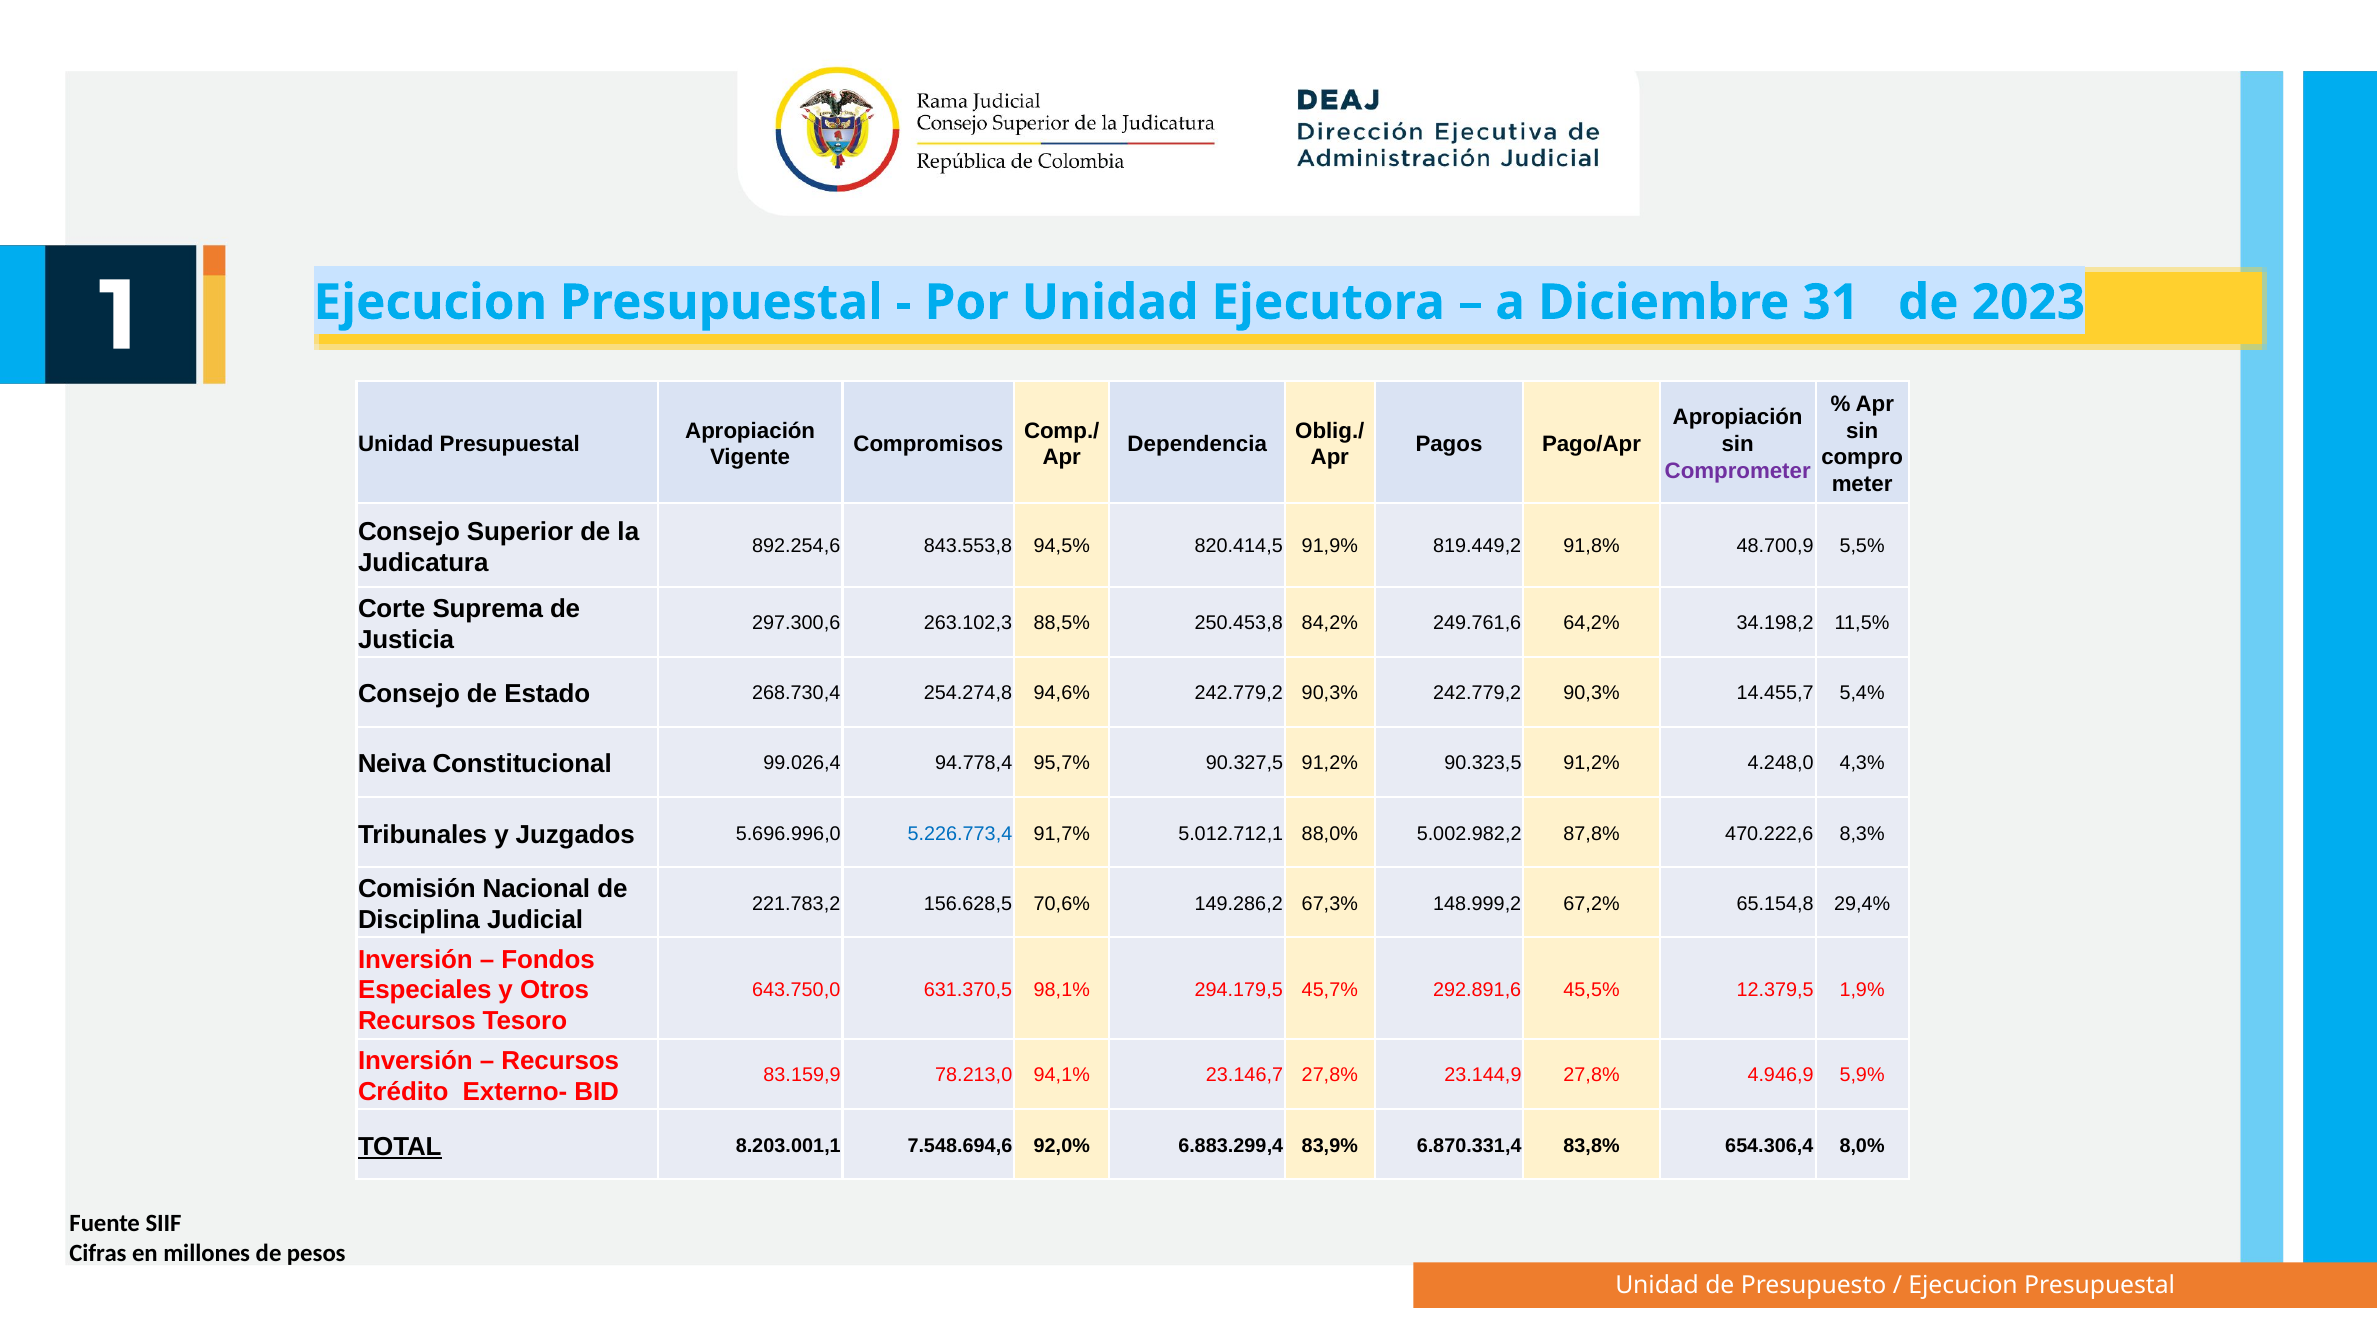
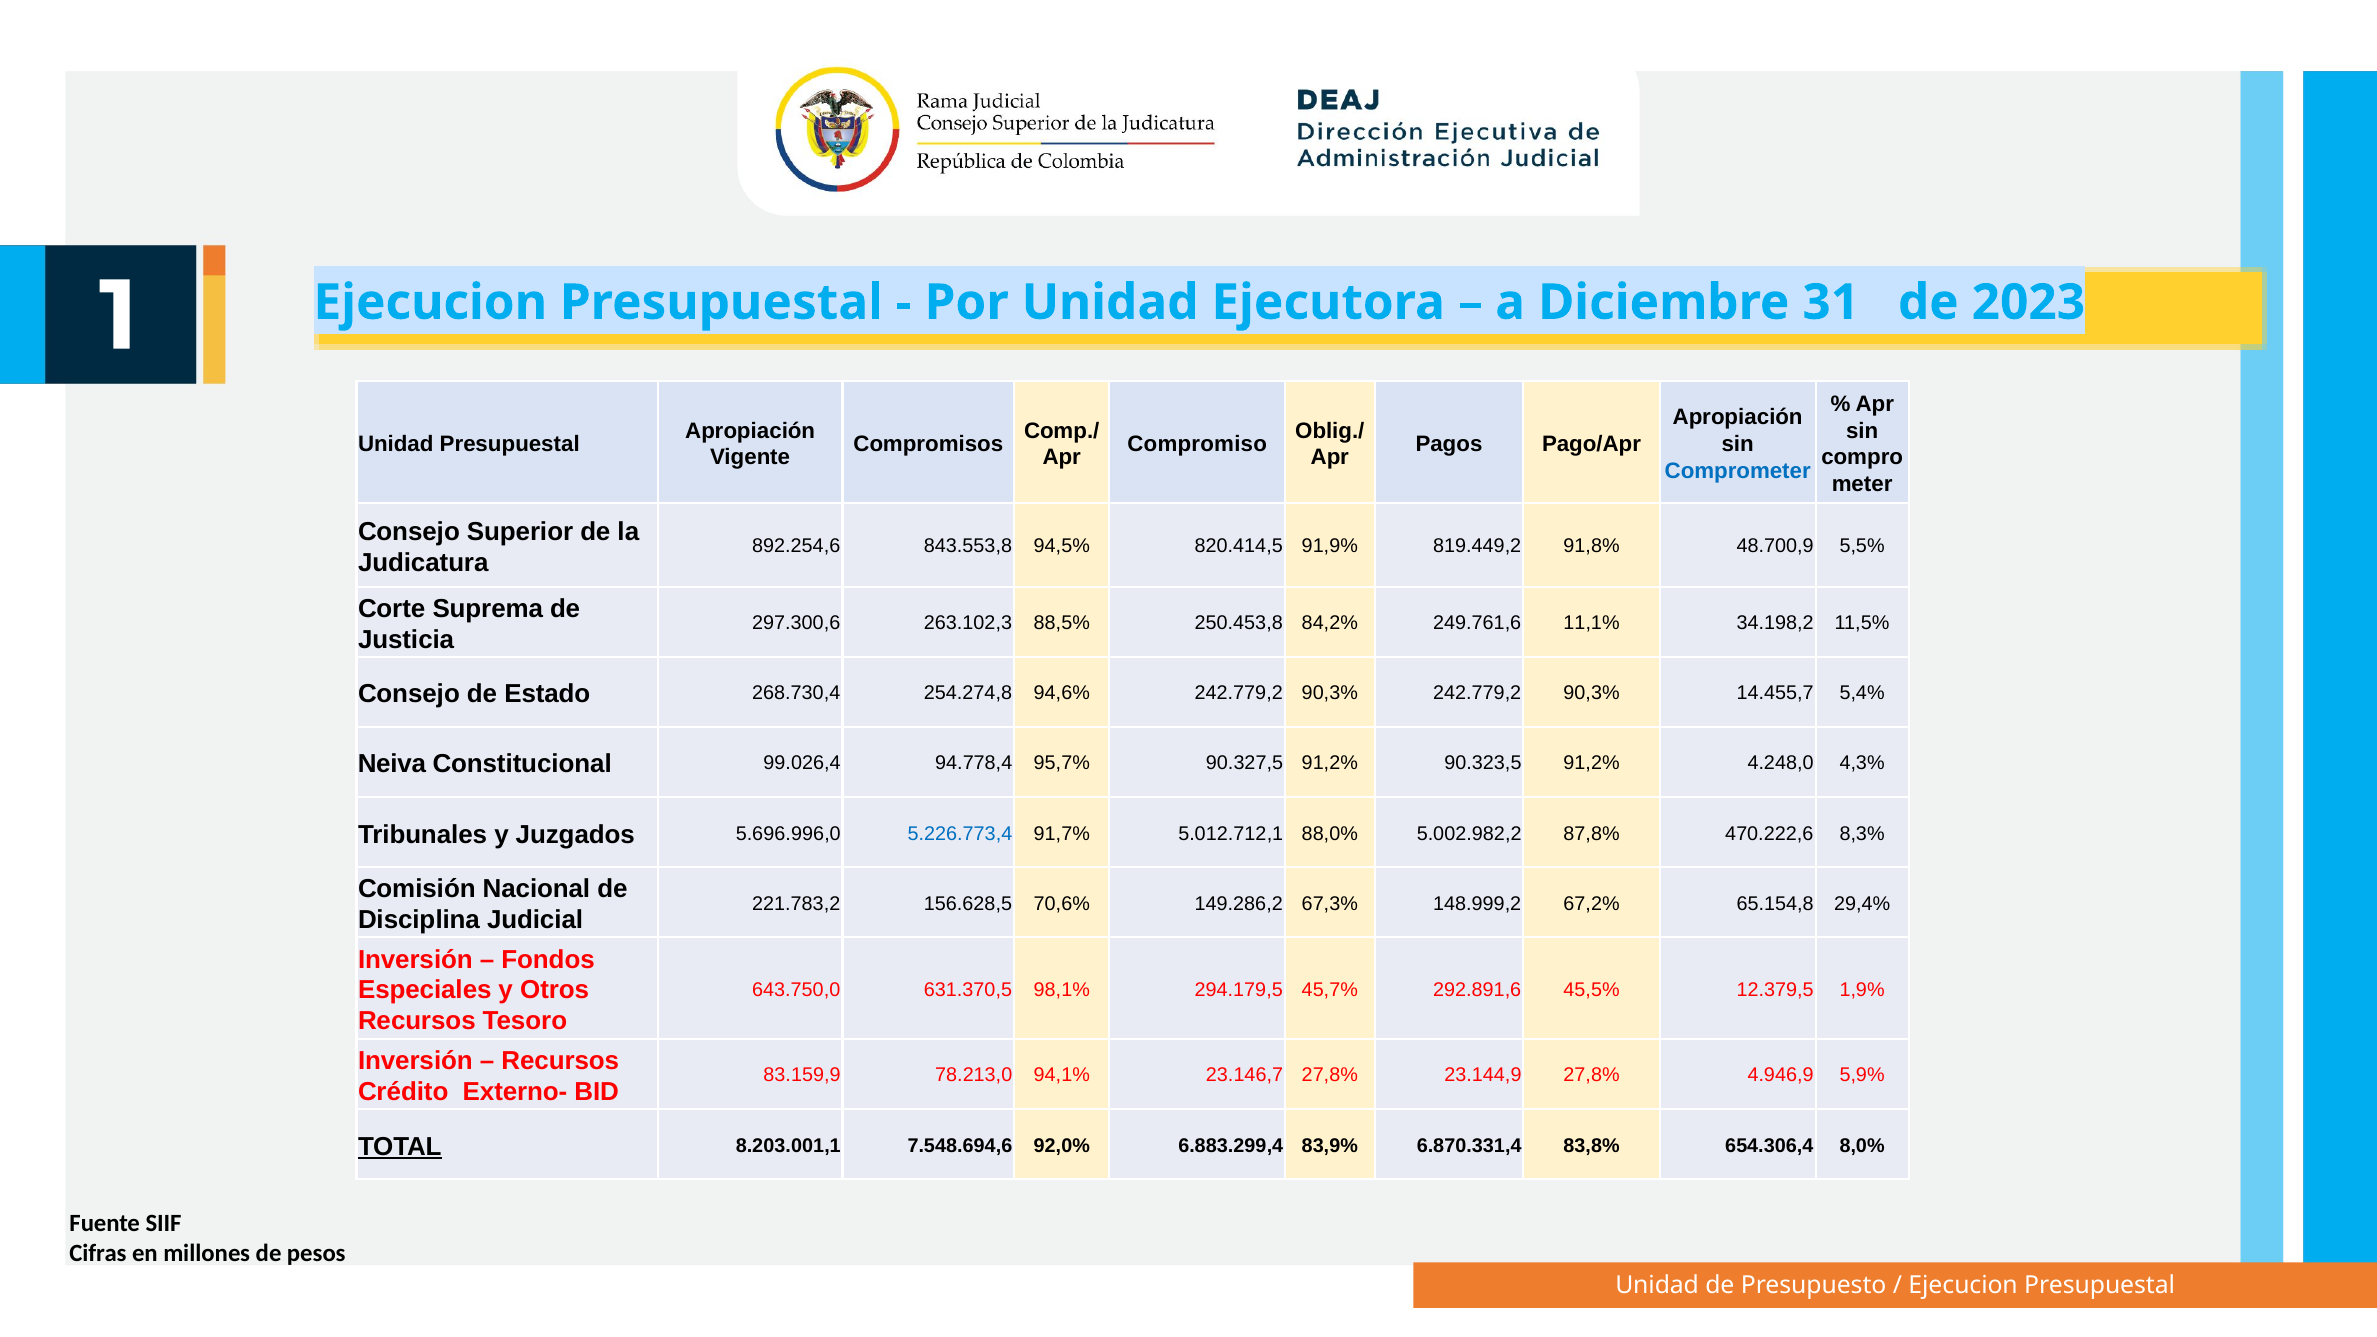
Dependencia: Dependencia -> Compromiso (1197, 444)
Comprometer colour: purple -> blue (1738, 471)
64,2%: 64,2% -> 11,1% (1592, 623)
